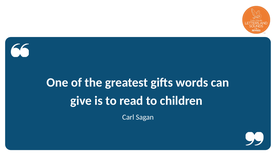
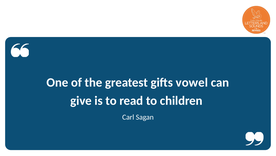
words: words -> vowel (192, 82)
